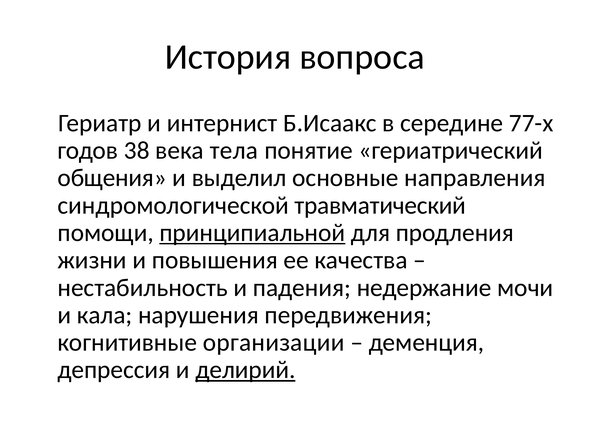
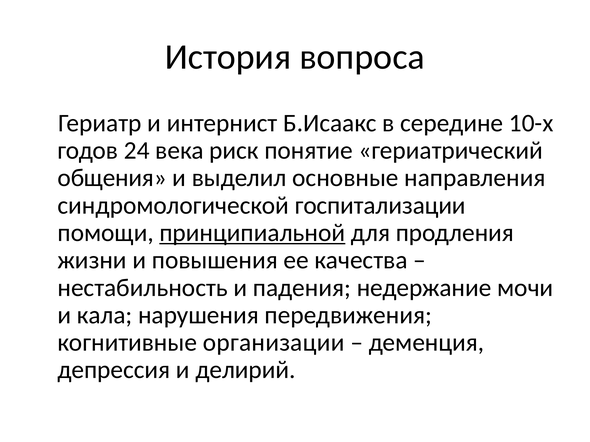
77-х: 77-х -> 10-х (531, 123)
38: 38 -> 24 (137, 151)
тела: тела -> риск (234, 151)
травматический: травматический -> госпитализации (380, 206)
делирий underline: present -> none (245, 370)
